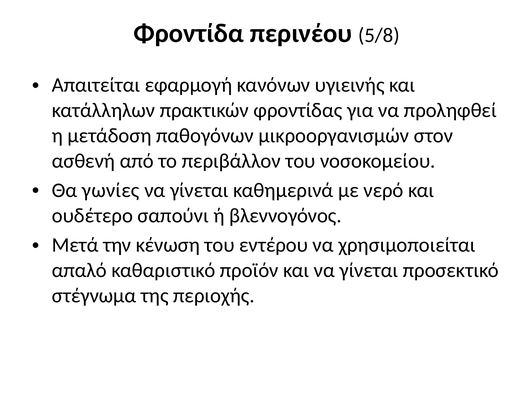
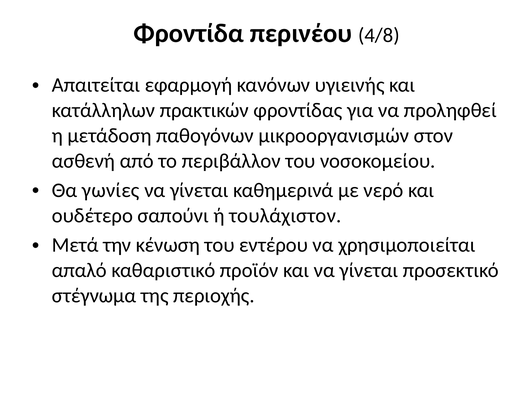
5/8: 5/8 -> 4/8 (379, 35)
βλεννογόνος: βλεννογόνος -> τουλάχιστον (285, 216)
